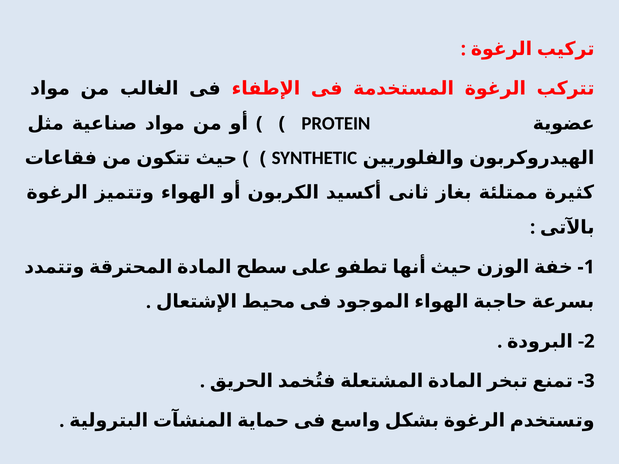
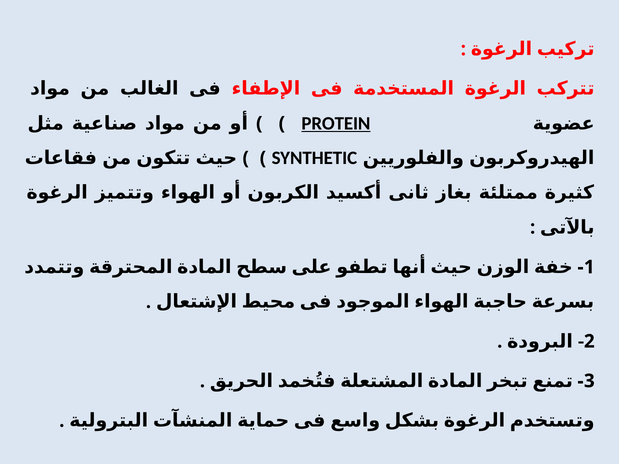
PROTEIN underline: none -> present (336, 123)
